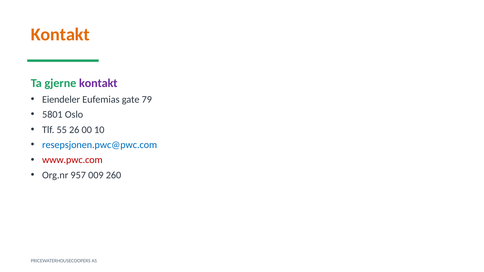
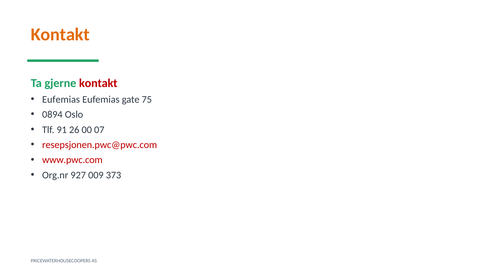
kontakt colour: purple -> red (98, 83)
Eiendeler: Eiendeler -> Eufemias (61, 100)
79: 79 -> 75 (147, 100)
5801: 5801 -> 0894 (52, 115)
55: 55 -> 91 (62, 130)
10: 10 -> 07 (99, 130)
resepsjonen.pwc@pwc.com colour: blue -> red (100, 145)
957: 957 -> 927 (78, 175)
260: 260 -> 373 (114, 175)
